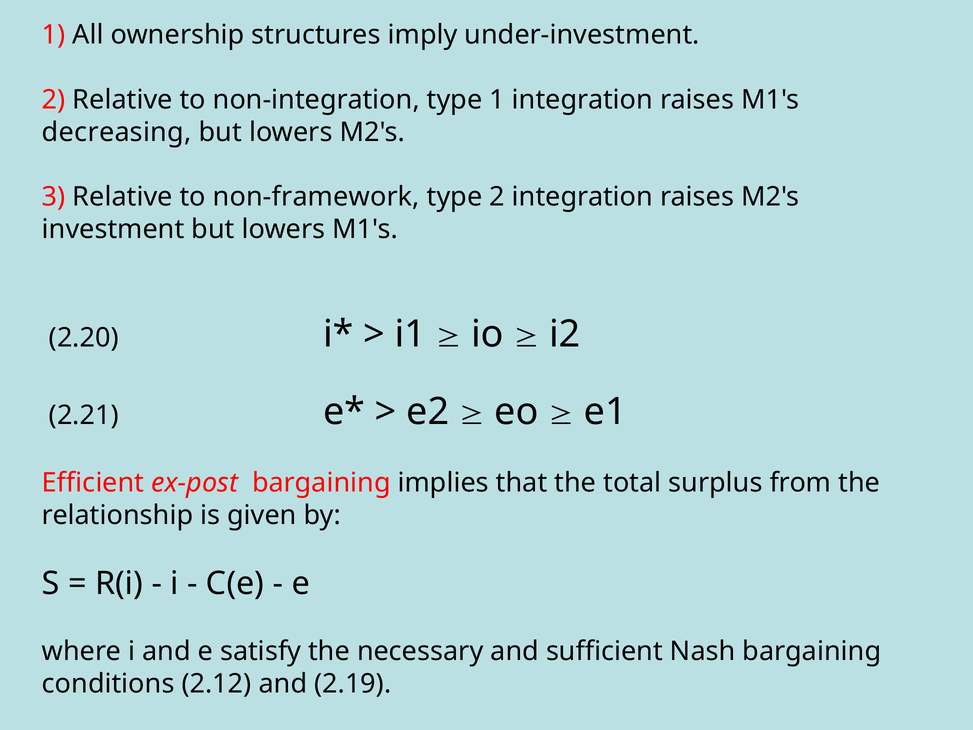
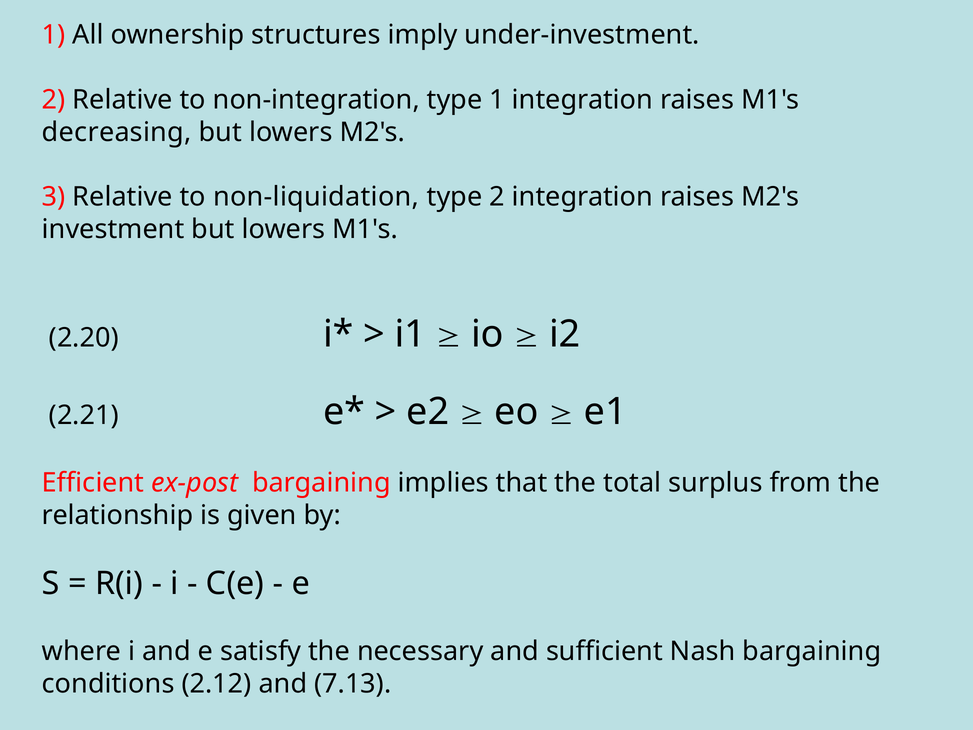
non-framework: non-framework -> non-liquidation (316, 197)
2.19: 2.19 -> 7.13 (353, 684)
